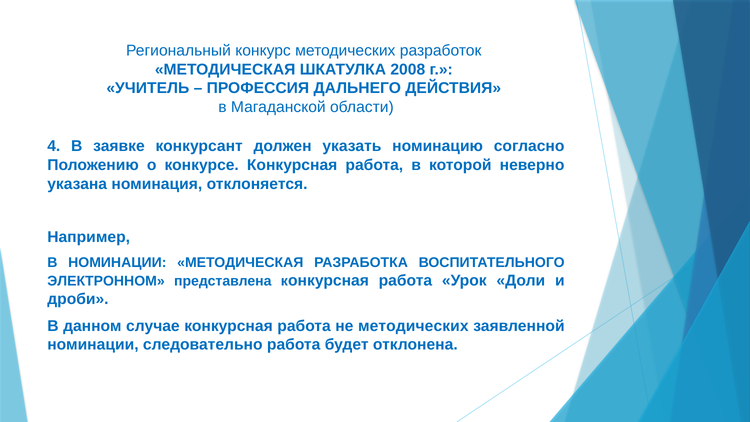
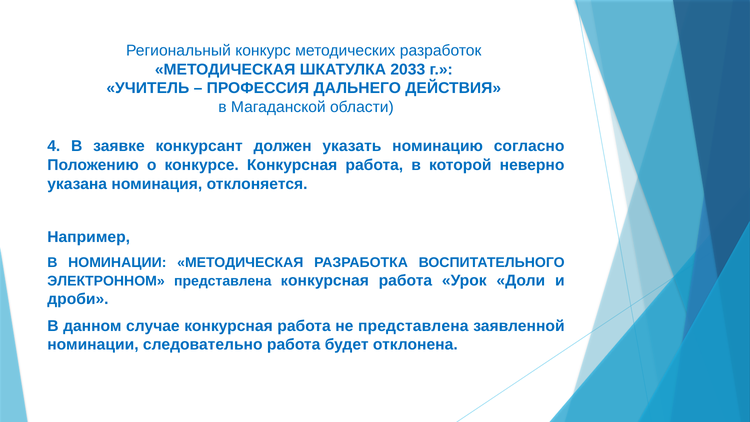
2008: 2008 -> 2033 (408, 70)
не методических: методических -> представлена (413, 326)
